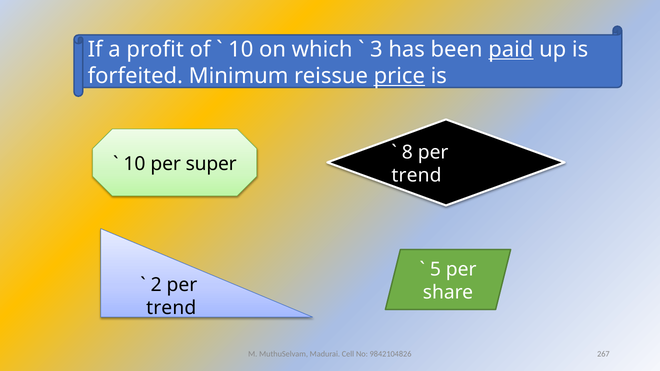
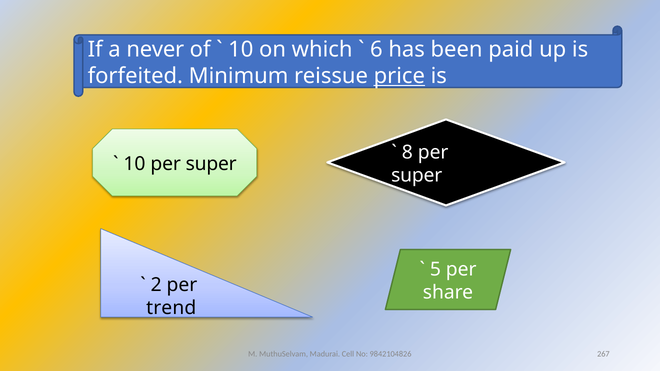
profit: profit -> never (155, 50)
3: 3 -> 6 (376, 50)
paid underline: present -> none (511, 50)
trend: trend -> super (417, 175)
